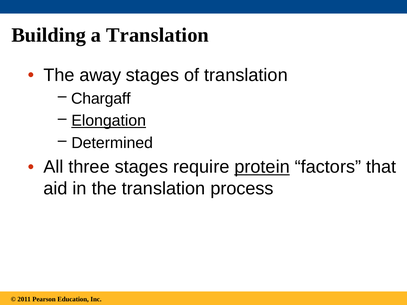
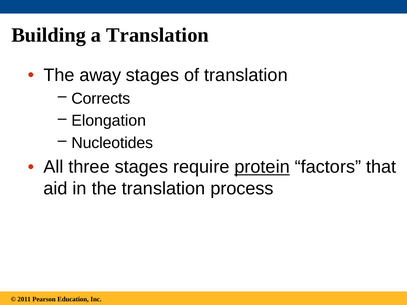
Chargaff: Chargaff -> Corrects (101, 99)
Elongation underline: present -> none (109, 121)
Determined: Determined -> Nucleotides (112, 143)
